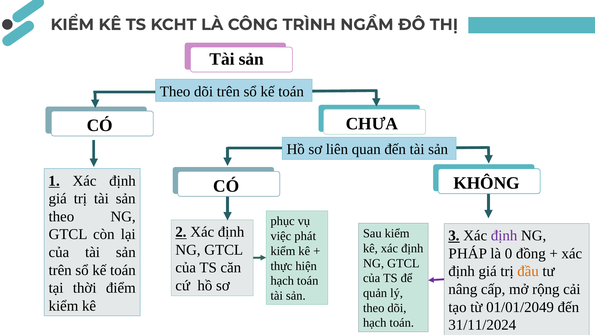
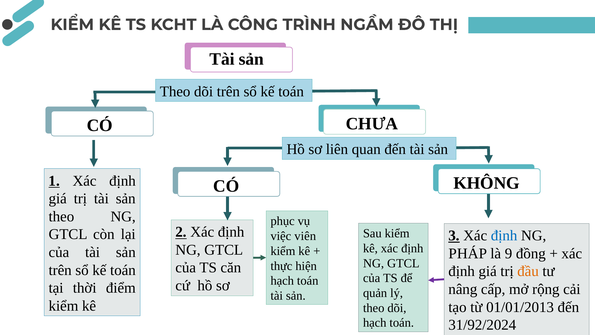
định colour: purple -> blue (504, 235)
phát: phát -> viên (305, 236)
0: 0 -> 9 (509, 253)
01/01/2049: 01/01/2049 -> 01/01/2013 (520, 307)
31/11/2024: 31/11/2024 -> 31/92/2024 (482, 325)
